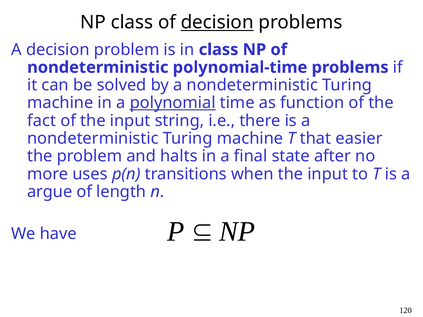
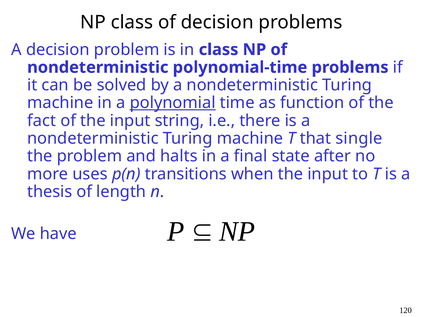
decision underline: present -> none (217, 22)
easier: easier -> single (359, 139)
argue: argue -> thesis (50, 192)
